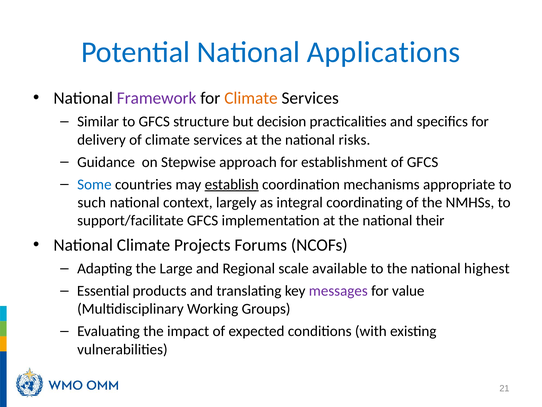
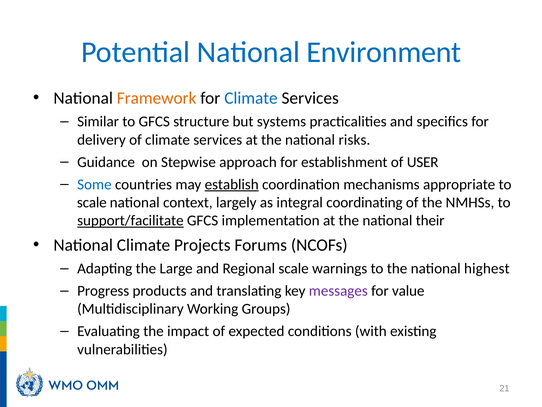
Applications: Applications -> Environment (384, 52)
Framework colour: purple -> orange (157, 98)
Climate colour: orange -> blue (251, 98)
decision: decision -> systems (282, 122)
of GFCS: GFCS -> USER (423, 162)
such: such -> scale (92, 202)
support/facilitate underline: none -> present (130, 220)
available: available -> warnings (340, 268)
Essential: Essential -> Progress (103, 291)
